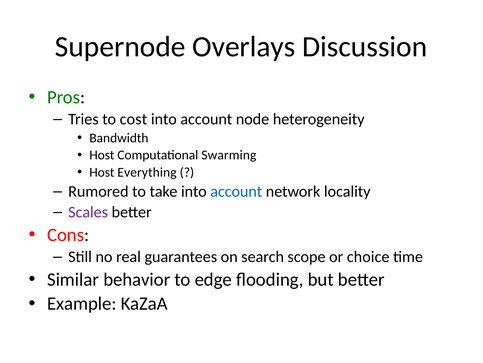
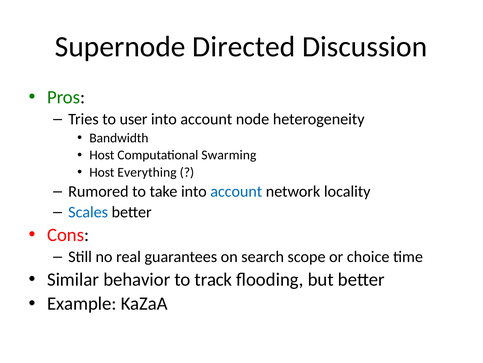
Overlays: Overlays -> Directed (244, 47)
cost: cost -> user (134, 119)
Scales colour: purple -> blue (88, 212)
edge: edge -> track (213, 279)
